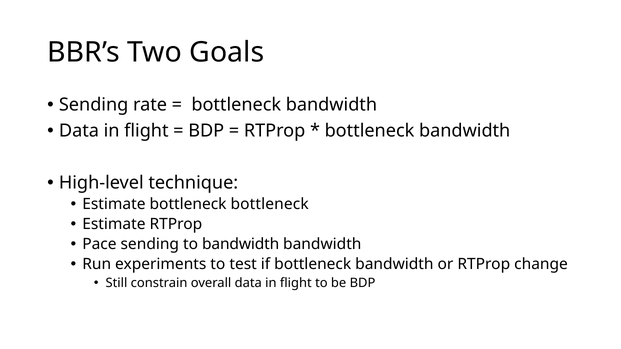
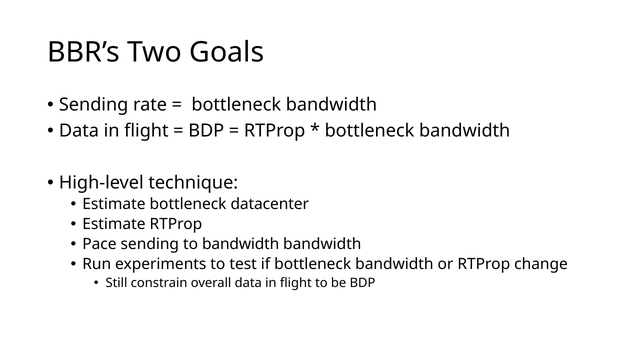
bottleneck bottleneck: bottleneck -> datacenter (270, 205)
